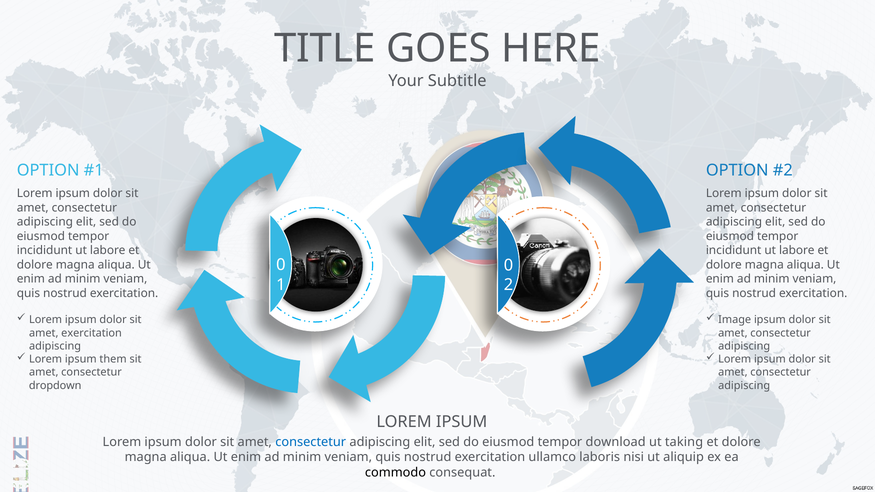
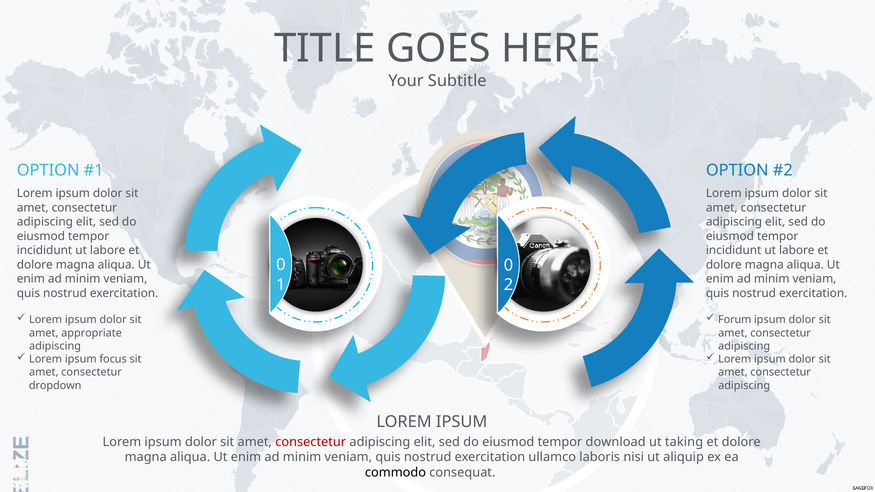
Image: Image -> Forum (735, 320)
amet exercitation: exercitation -> appropriate (92, 333)
them: them -> focus (113, 359)
consectetur colour: blue -> red (311, 442)
